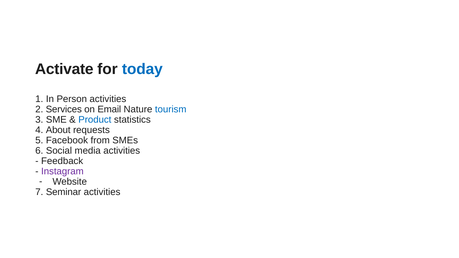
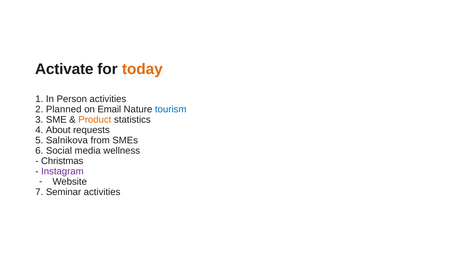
today colour: blue -> orange (142, 69)
Services: Services -> Planned (64, 109)
Product colour: blue -> orange (95, 120)
Facebook: Facebook -> Salnikova (67, 140)
media activities: activities -> wellness (122, 151)
Feedback: Feedback -> Christmas (62, 161)
